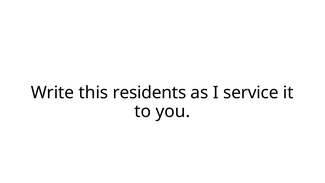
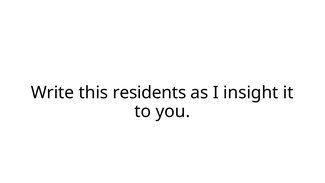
service: service -> insight (251, 93)
